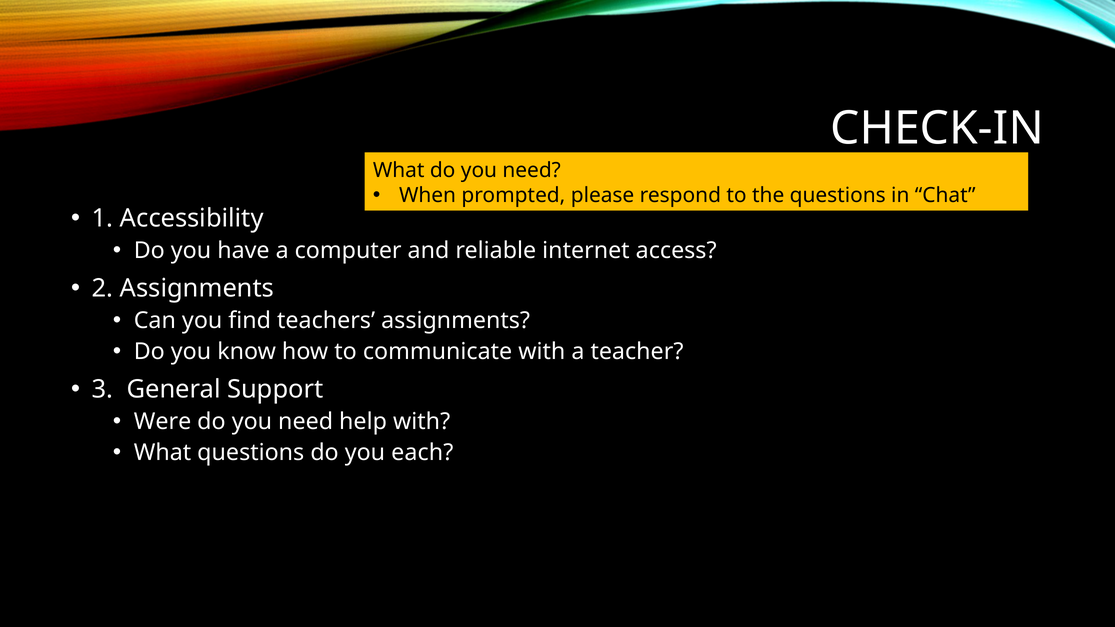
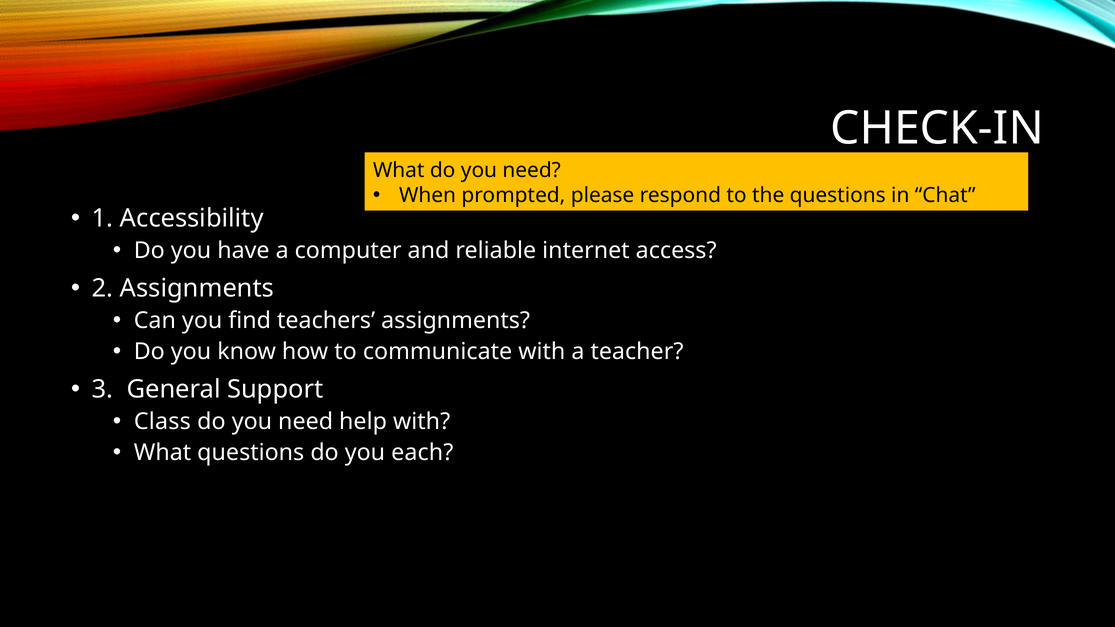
Were: Were -> Class (162, 422)
